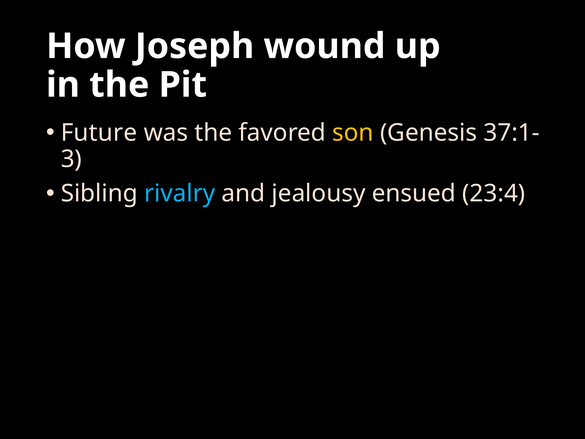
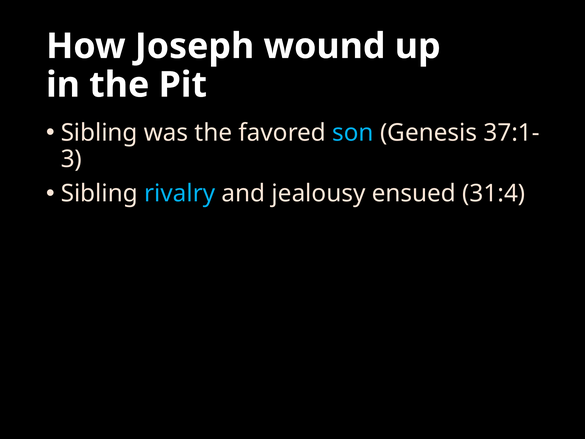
Future: Future -> Sibling (99, 133)
son colour: yellow -> light blue (353, 133)
23:4: 23:4 -> 31:4 (494, 194)
